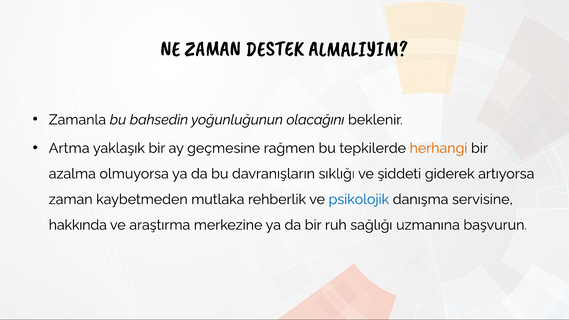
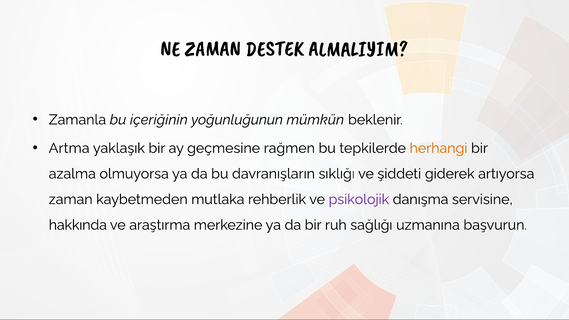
bahsedin: bahsedin -> içeriğinin (159, 120)
olacağını: olacağını -> mümkün (315, 120)
psikolojik colour: blue -> purple (359, 199)
